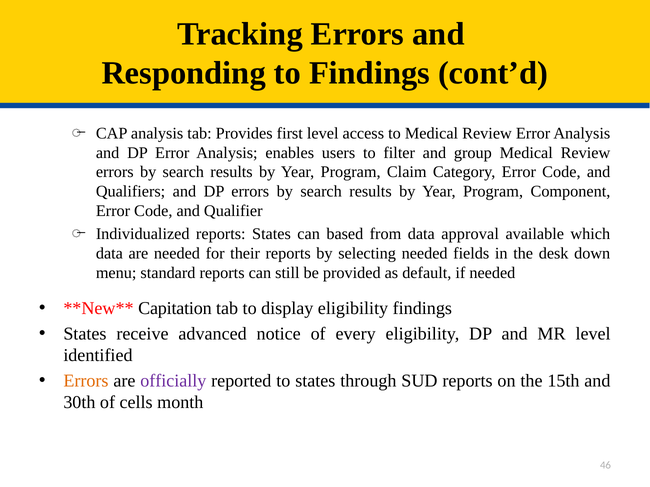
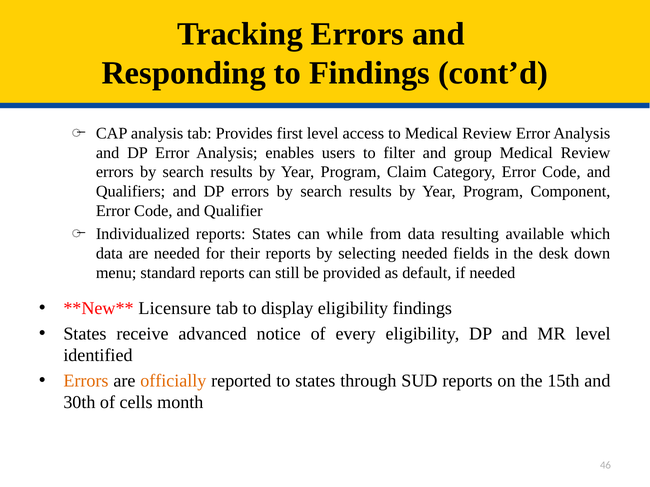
based: based -> while (345, 234)
approval: approval -> resulting (470, 234)
Capitation: Capitation -> Licensure (175, 309)
officially colour: purple -> orange (173, 381)
